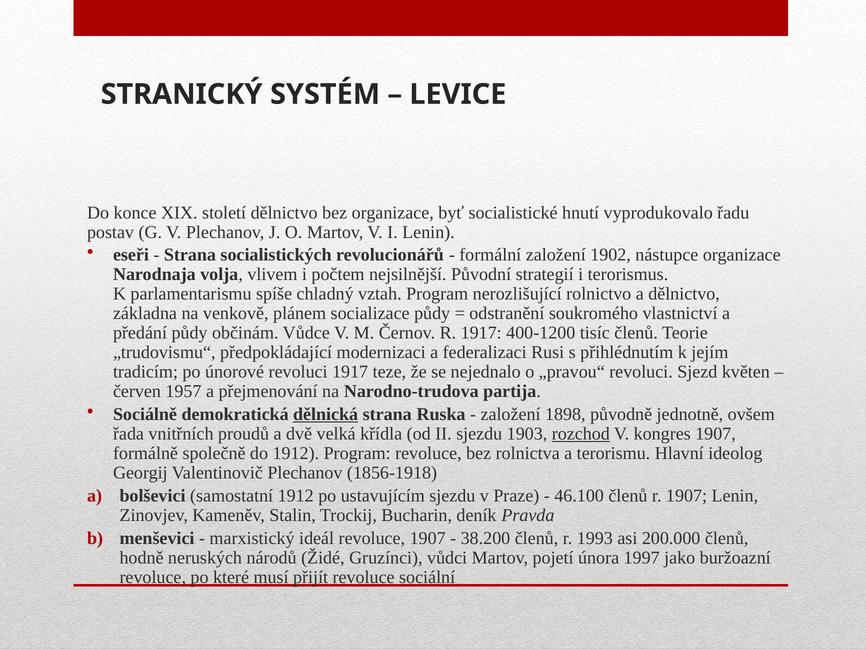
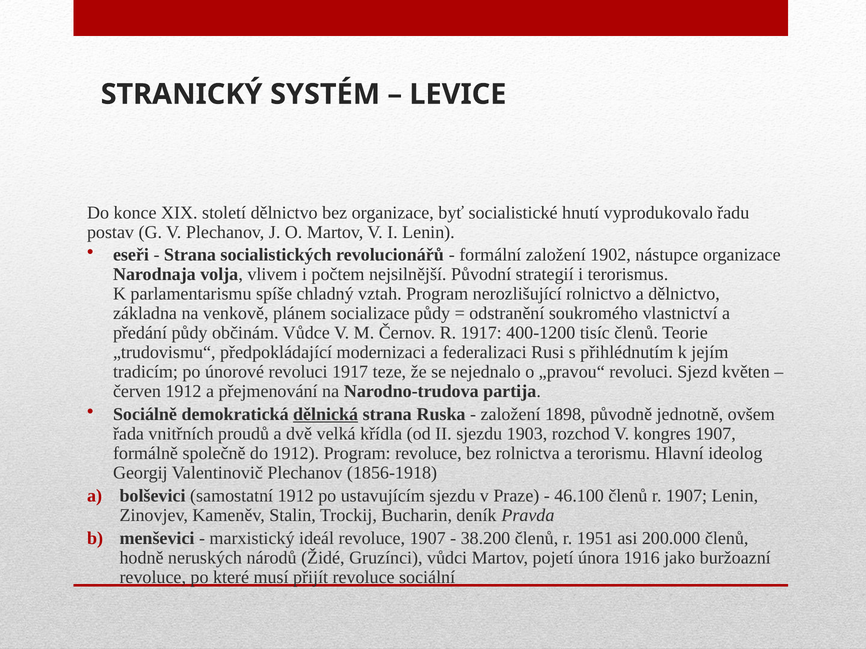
červen 1957: 1957 -> 1912 (183, 392)
rozchod underline: present -> none (581, 434)
1993: 1993 -> 1951 (595, 539)
1997: 1997 -> 1916 (642, 558)
